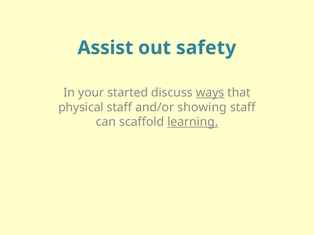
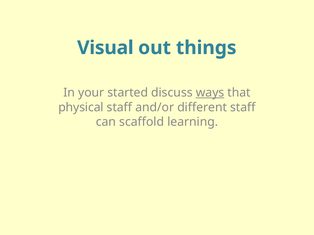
Assist: Assist -> Visual (105, 48)
safety: safety -> things (206, 48)
showing: showing -> different (202, 108)
learning underline: present -> none (193, 122)
